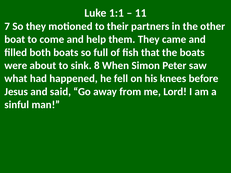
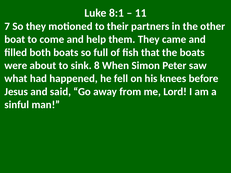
1:1: 1:1 -> 8:1 (116, 13)
